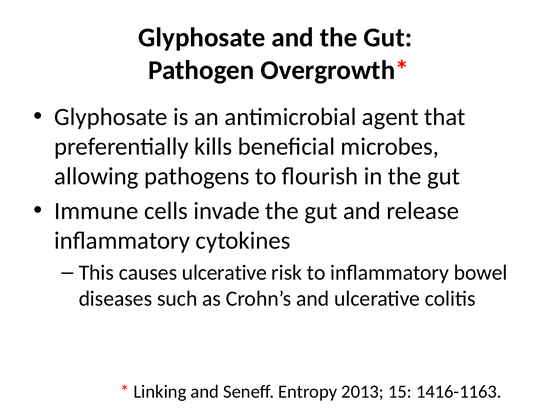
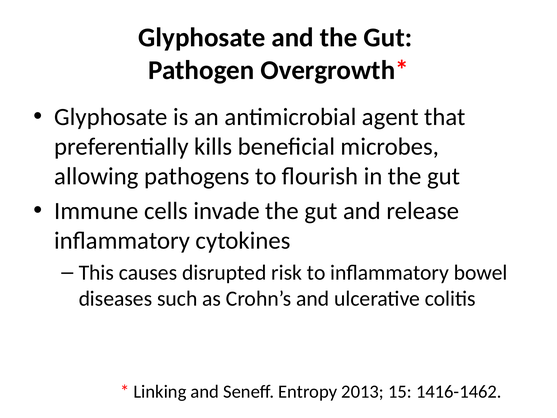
causes ulcerative: ulcerative -> disrupted (224, 273)
1416-1163: 1416-1163 -> 1416-1462 (459, 392)
